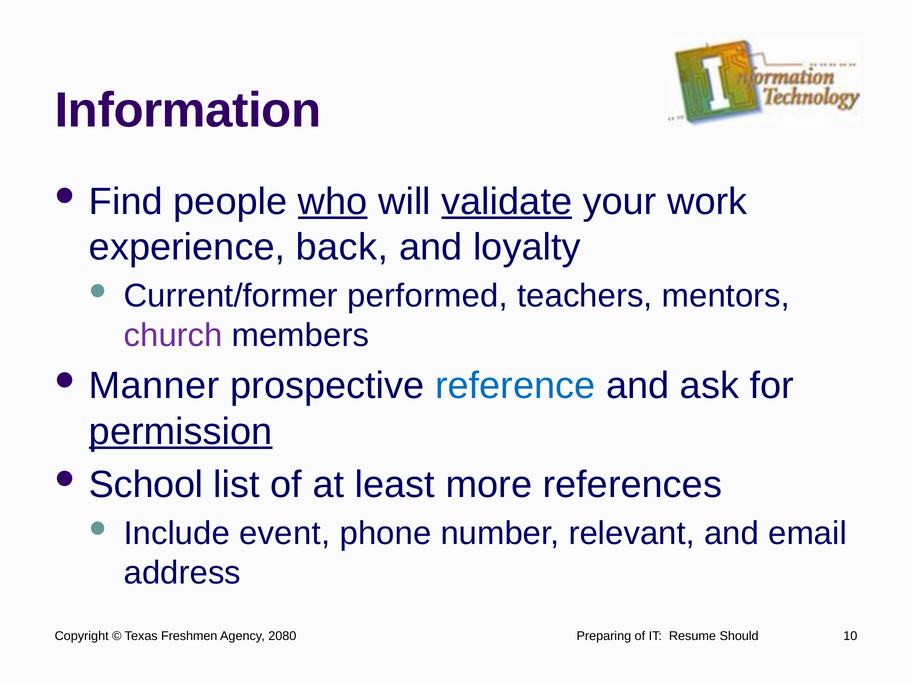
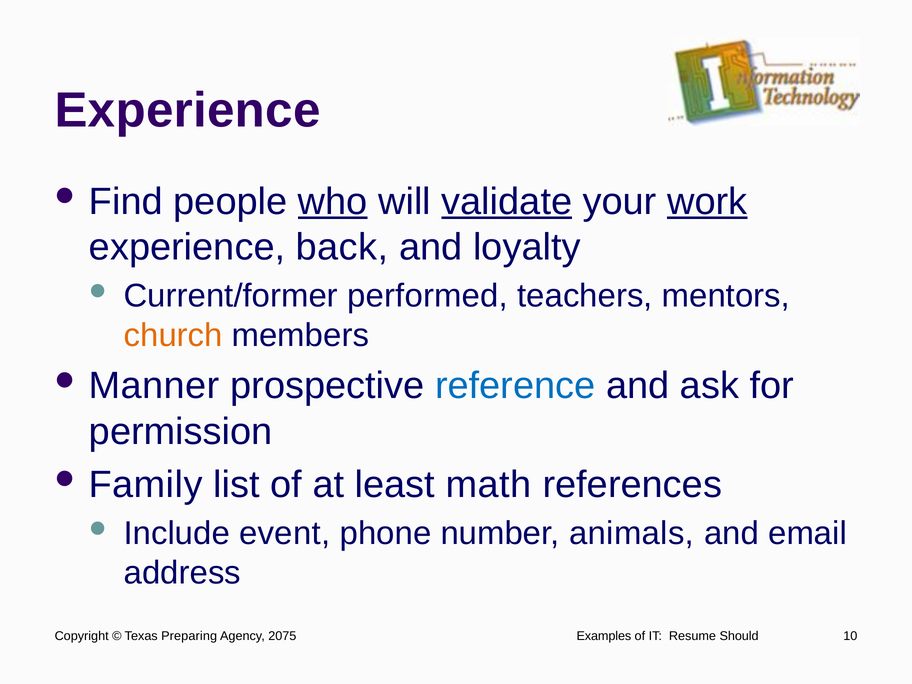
Information: Information -> Experience (188, 111)
work underline: none -> present (707, 201)
church colour: purple -> orange (173, 335)
permission underline: present -> none (181, 431)
School: School -> Family (146, 485)
more: more -> math (489, 485)
relevant: relevant -> animals (632, 533)
Freshmen: Freshmen -> Preparing (189, 636)
2080: 2080 -> 2075 (282, 636)
Preparing: Preparing -> Examples (604, 636)
